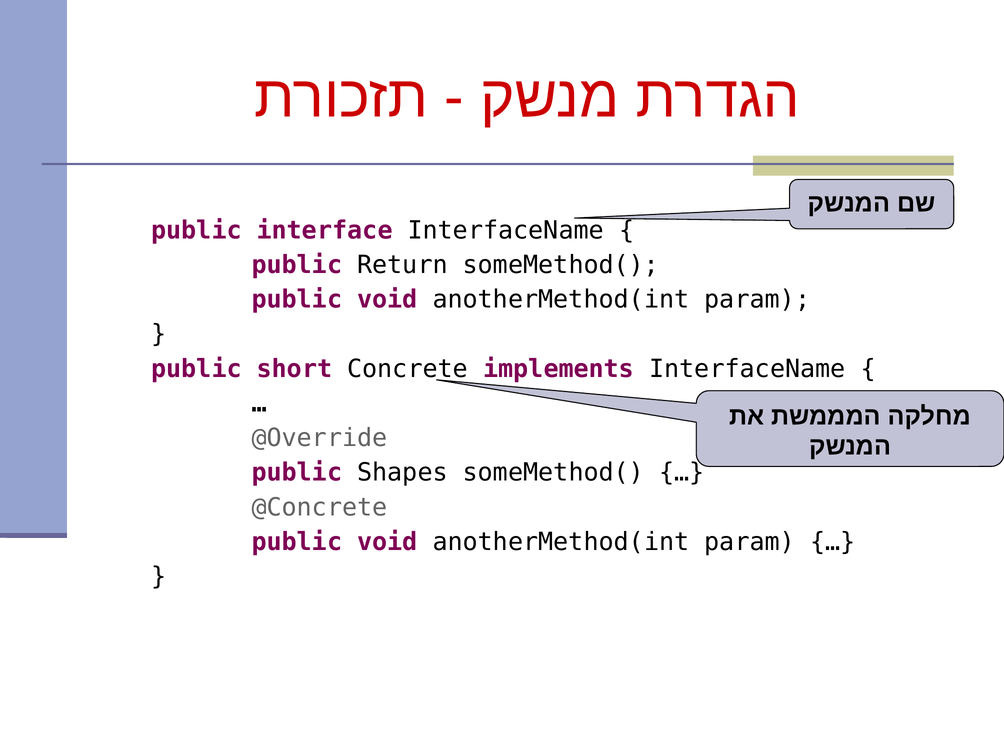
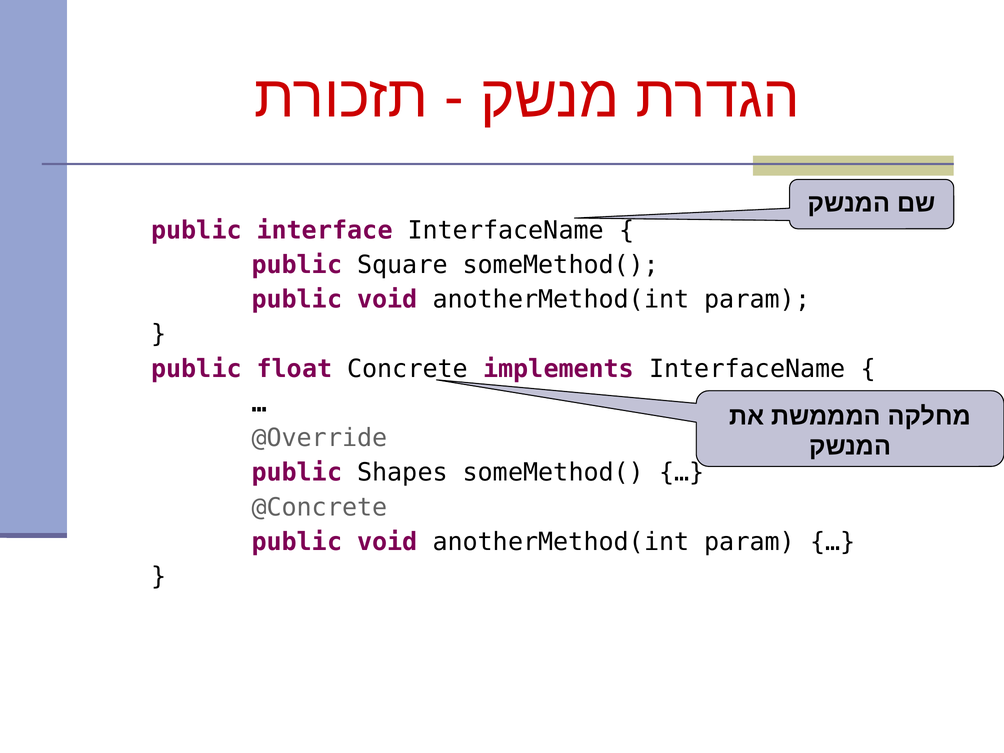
Return: Return -> Square (402, 265)
short: short -> float (295, 369)
